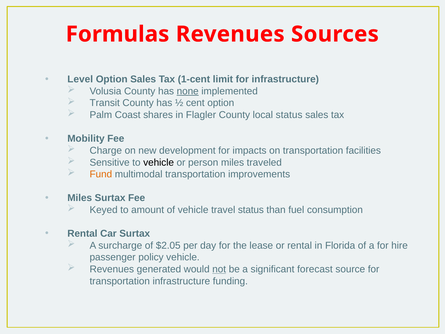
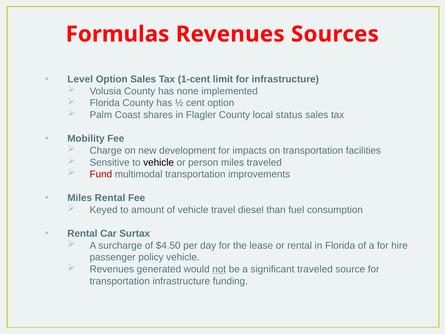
none underline: present -> none (188, 91)
Transit: Transit -> Florida (105, 103)
Fund colour: orange -> red (101, 174)
Miles Surtax: Surtax -> Rental (110, 198)
travel status: status -> diesel (251, 210)
$2.05: $2.05 -> $4.50 (168, 245)
significant forecast: forecast -> traveled (315, 269)
